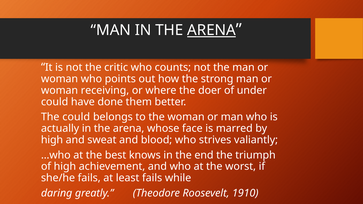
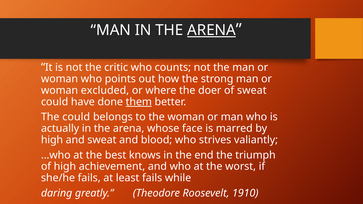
receiving: receiving -> excluded (105, 90)
of under: under -> sweat (252, 90)
them underline: none -> present (139, 102)
